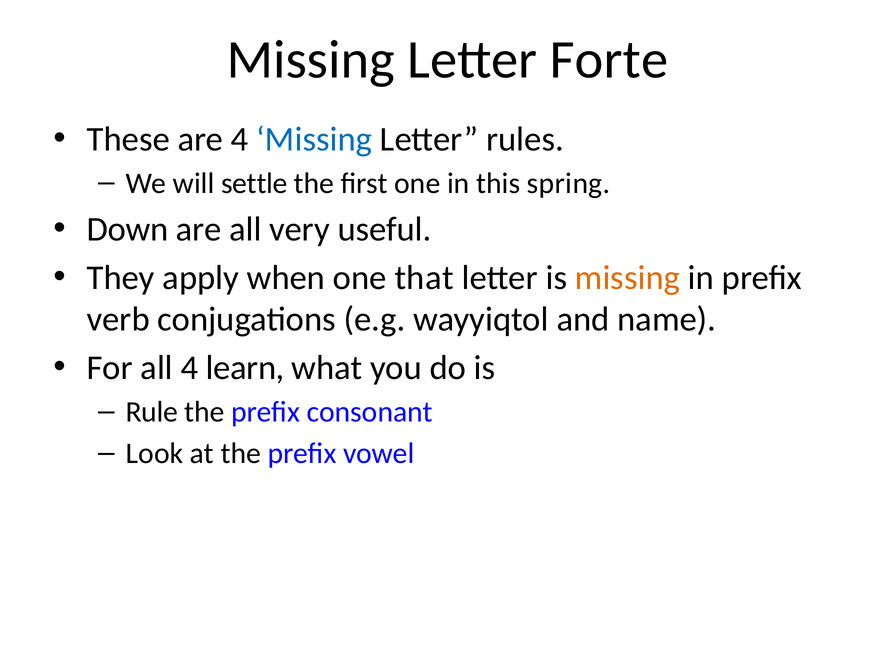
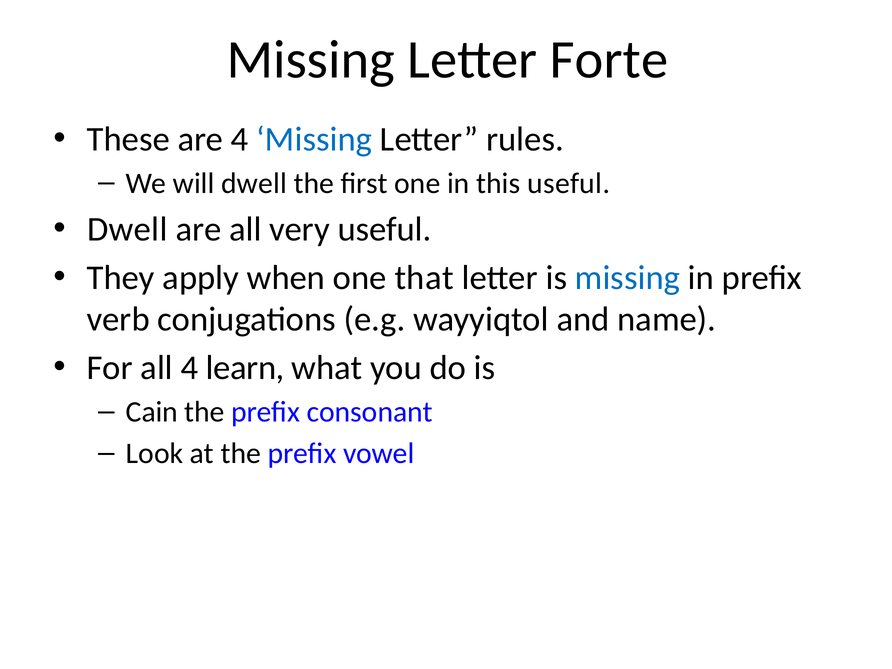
will settle: settle -> dwell (254, 183)
this spring: spring -> useful (569, 183)
Down: Down -> Dwell (127, 229)
missing colour: orange -> blue (627, 278)
Rule: Rule -> Cain (152, 412)
